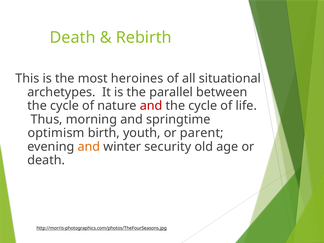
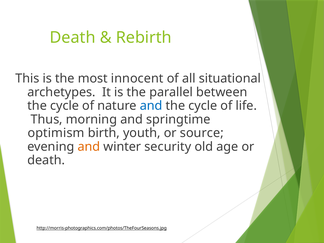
heroines: heroines -> innocent (137, 79)
and colour: red -> blue (151, 106)
parent: parent -> source (202, 133)
